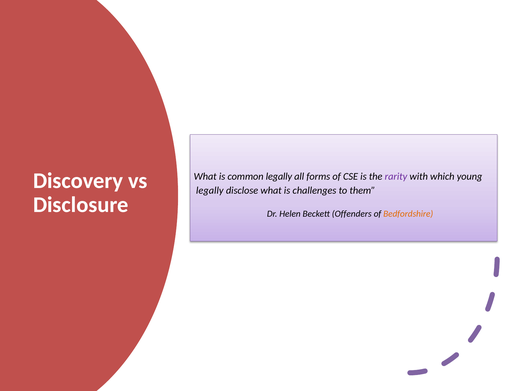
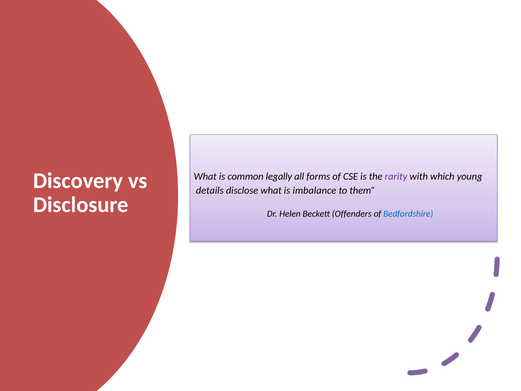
legally: legally -> details (210, 190)
challenges: challenges -> imbalance (314, 190)
Bedfordshire colour: orange -> blue (408, 214)
